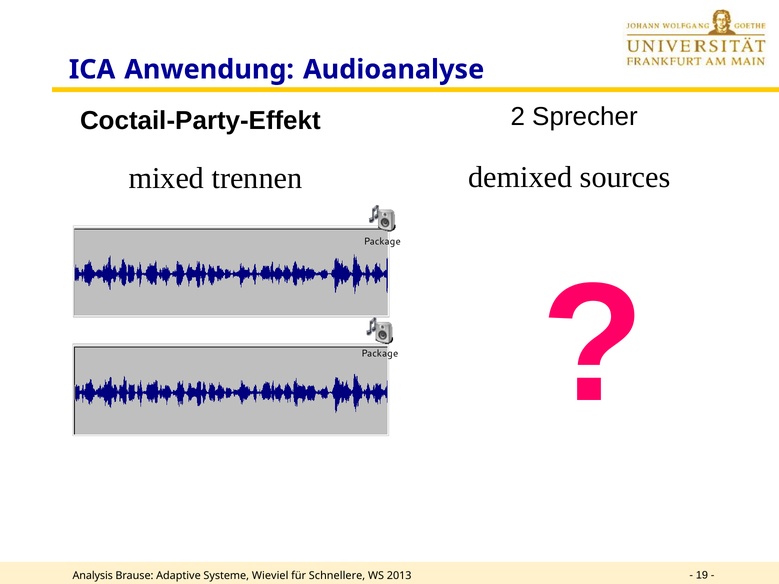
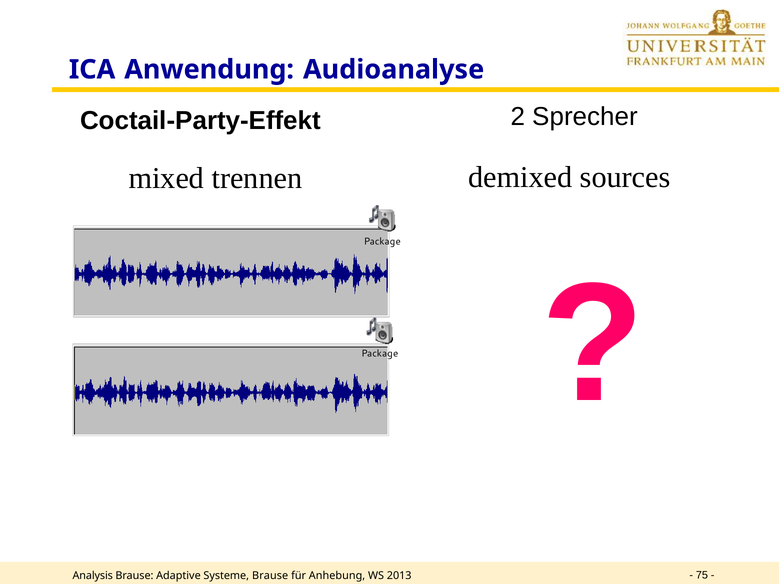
Systeme Wieviel: Wieviel -> Brause (270, 576)
Schnellere: Schnellere -> Anhebung (337, 576)
19: 19 -> 75 (702, 575)
